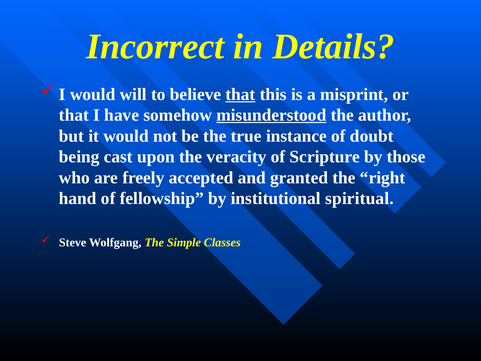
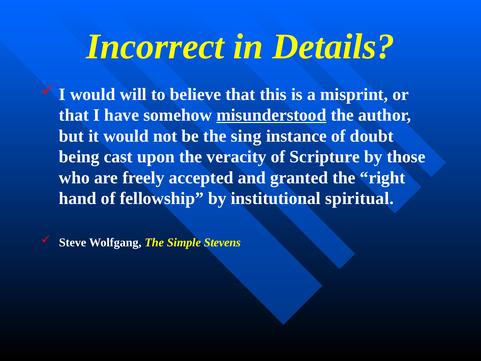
that underline: present -> none (240, 94)
true: true -> sing (246, 136)
Classes: Classes -> Stevens (222, 242)
